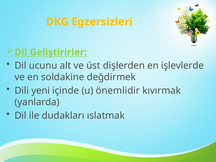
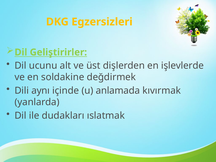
yeni: yeni -> aynı (41, 91)
önemlidir: önemlidir -> anlamada (118, 91)
